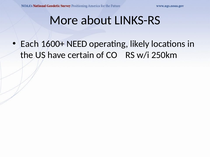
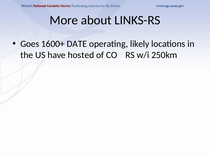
Each: Each -> Goes (30, 44)
NEED: NEED -> DATE (77, 44)
certain: certain -> hosted (81, 55)
